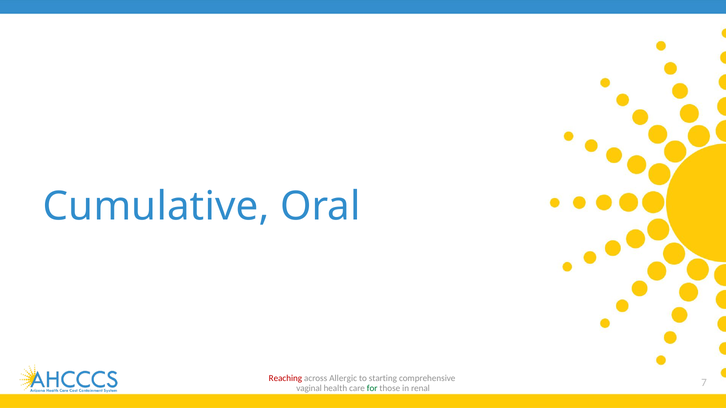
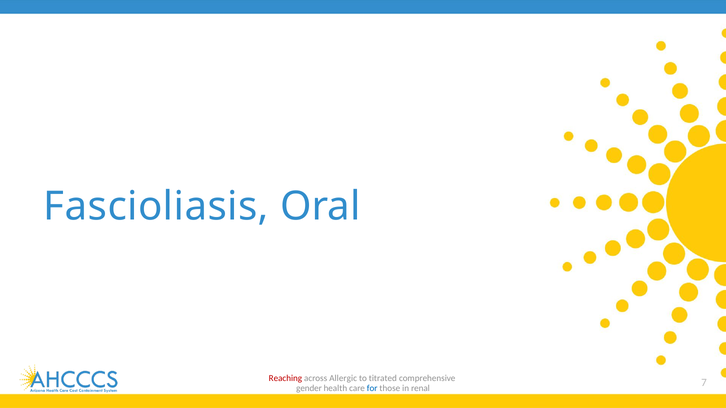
Cumulative: Cumulative -> Fascioliasis (156, 206)
starting: starting -> titrated (383, 379)
vaginal: vaginal -> gender (309, 389)
for colour: green -> blue (372, 389)
